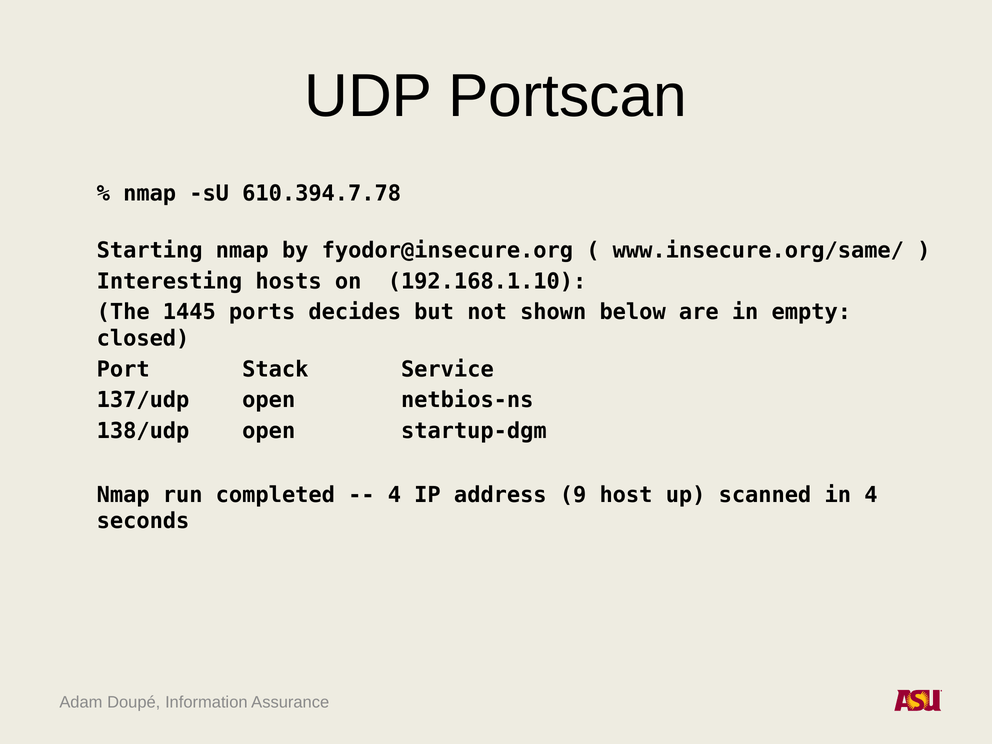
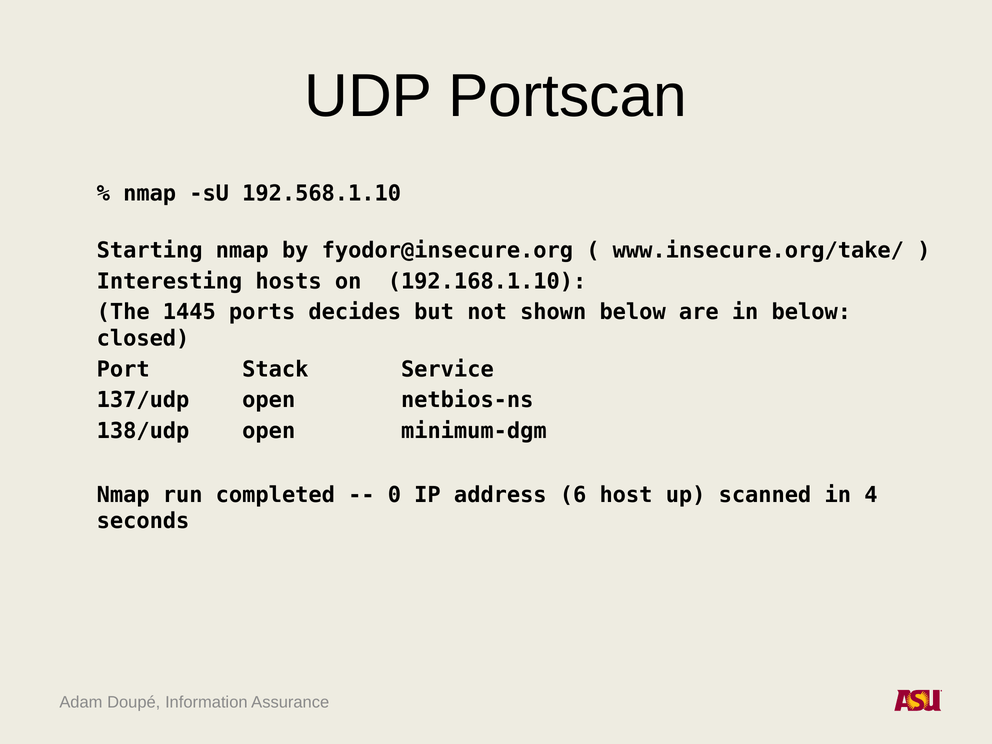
610.394.7.78: 610.394.7.78 -> 192.568.1.10 (322, 193)
www.insecure.org/same/: www.insecure.org/same/ -> www.insecure.org/take/ (758, 250)
in empty: empty -> below (811, 312)
startup-dgm: startup-dgm -> minimum-dgm (474, 431)
4: 4 -> 0 (394, 495)
9: 9 -> 6 (573, 495)
